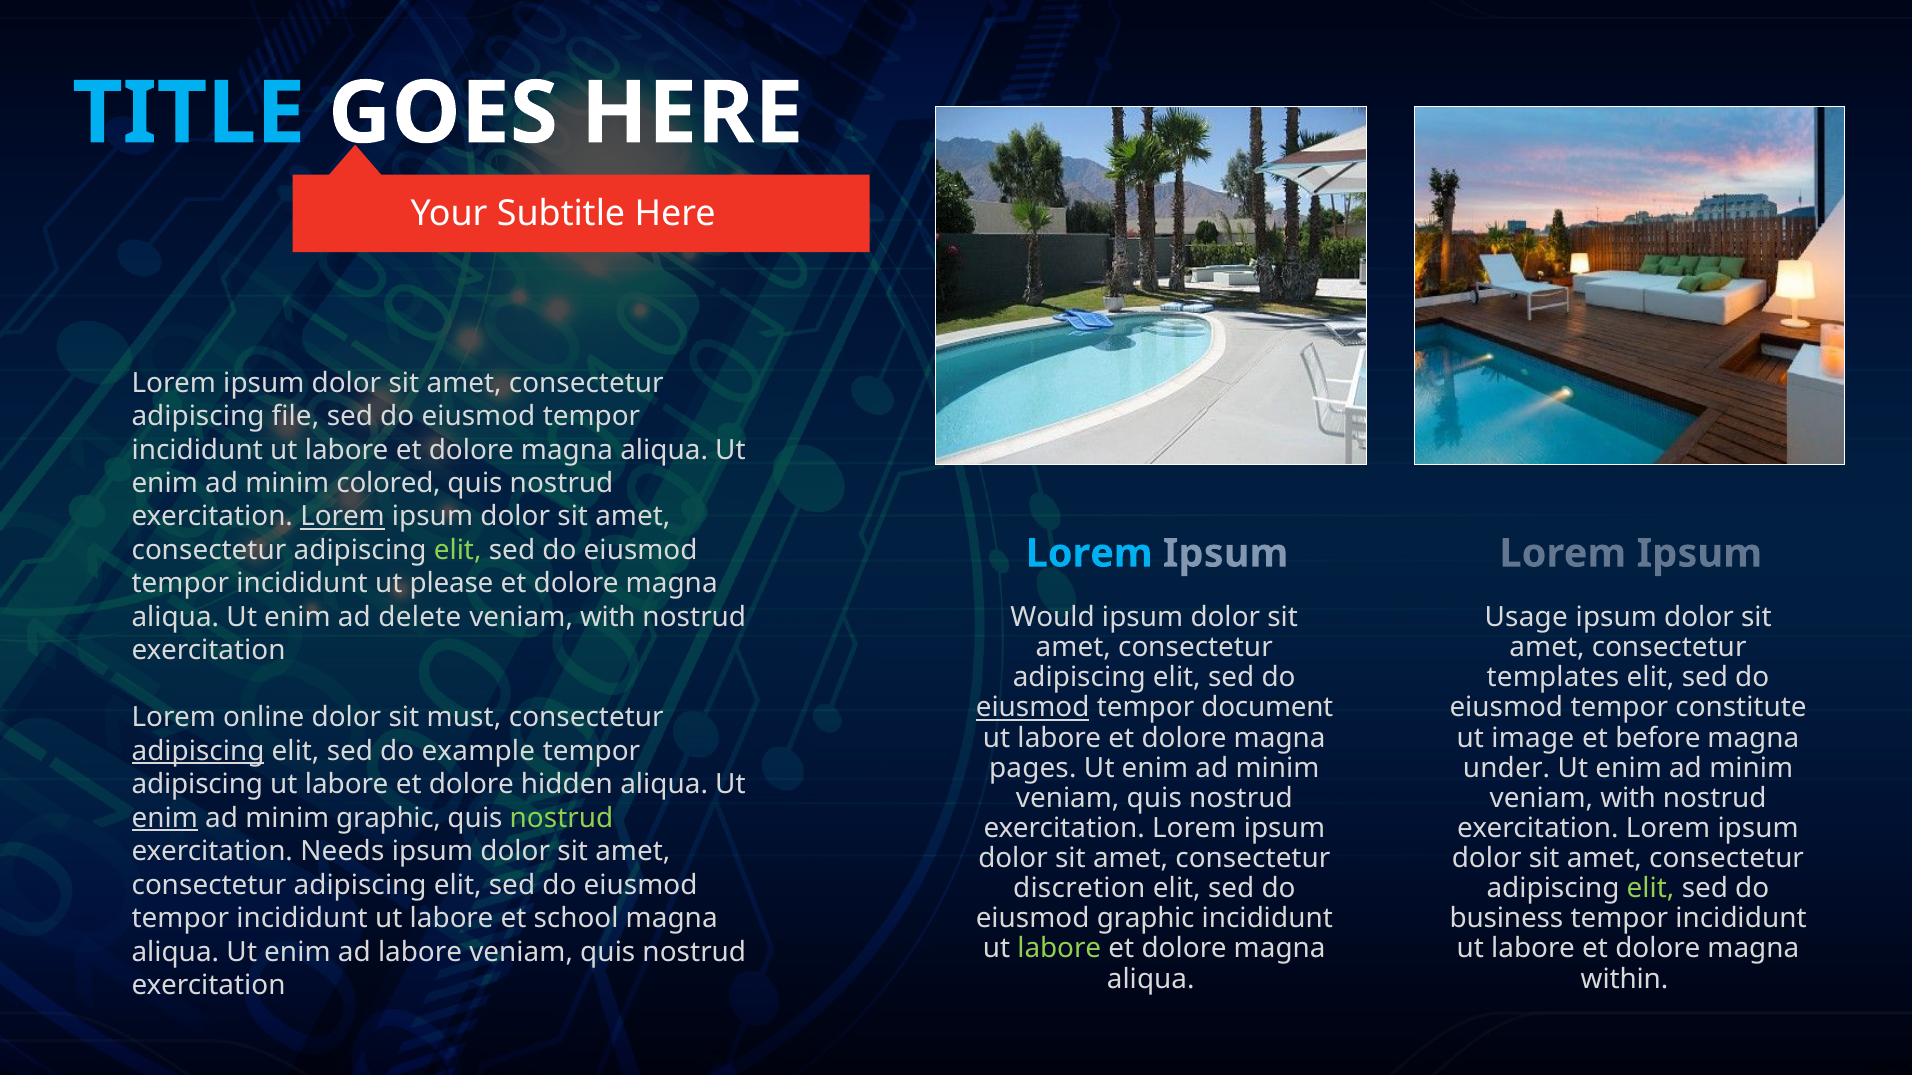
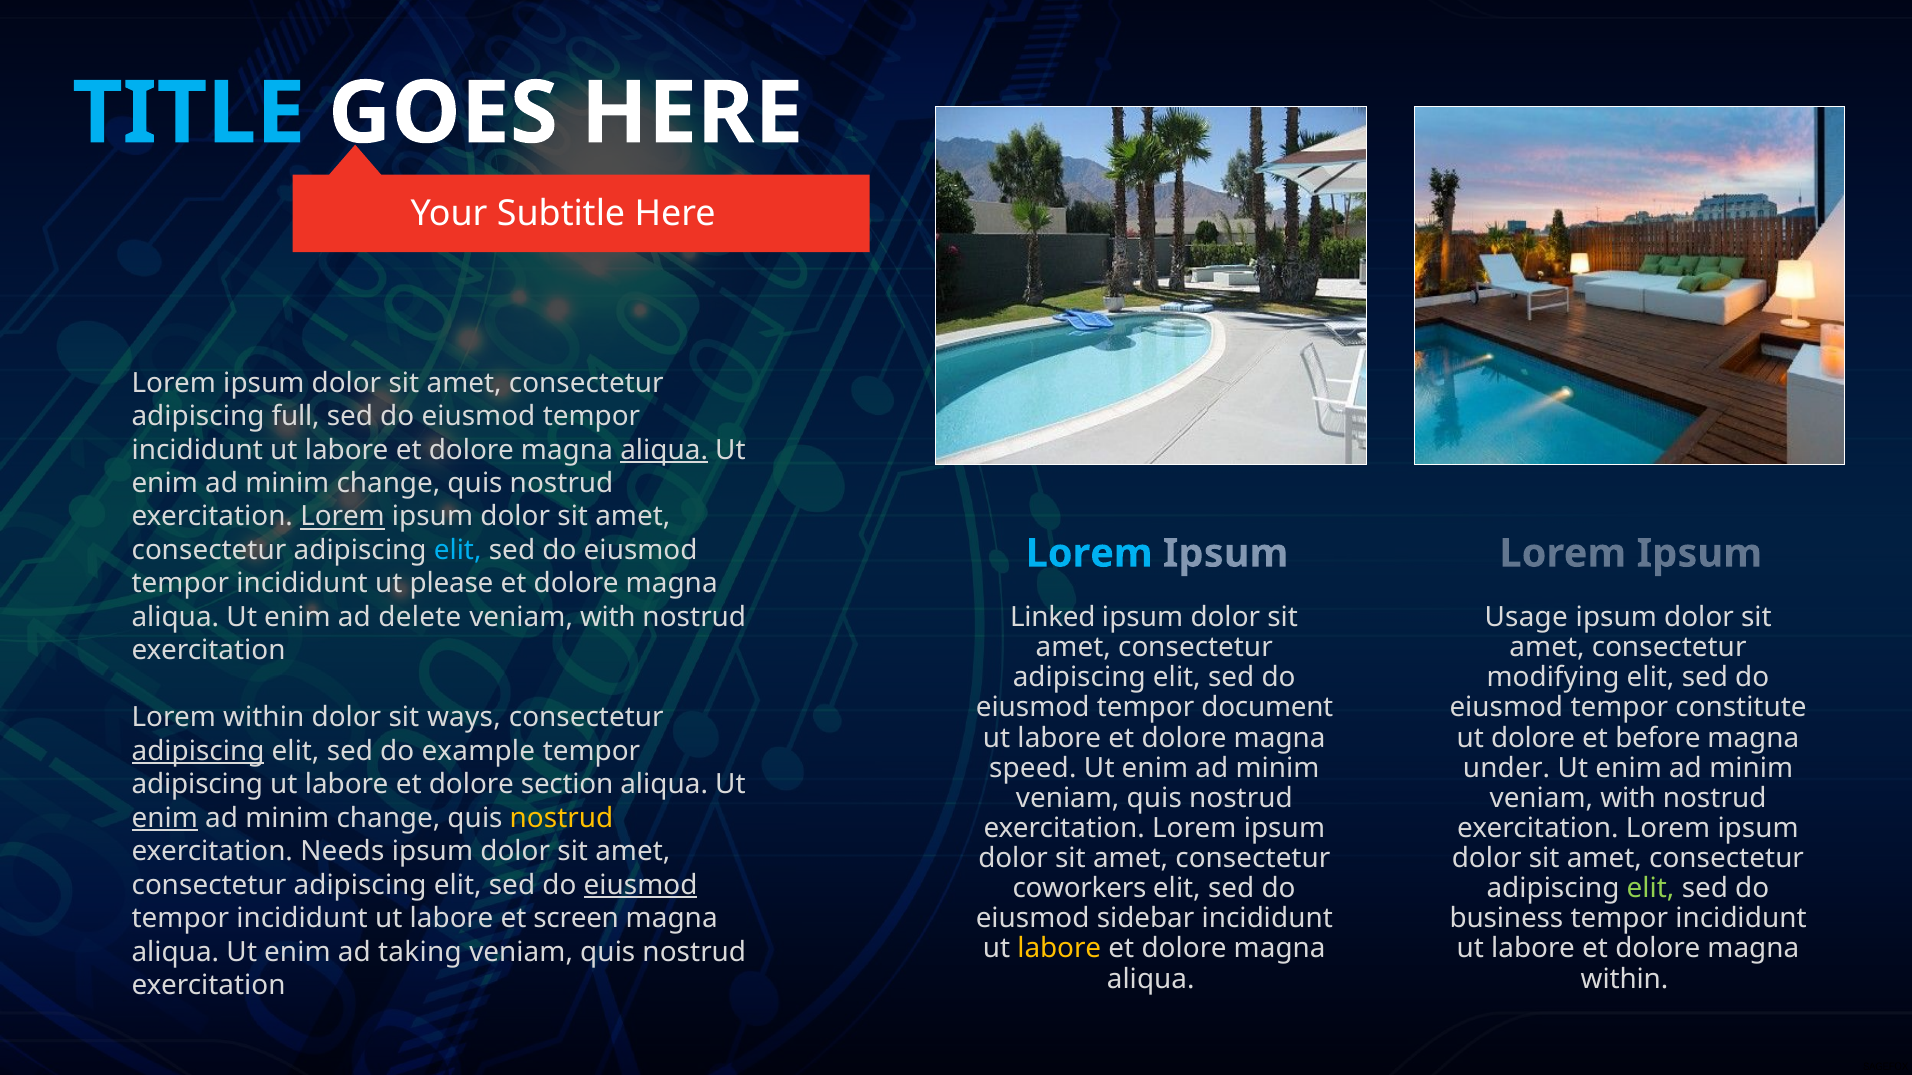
file: file -> full (296, 417)
aliqua underline: none -> present (664, 450)
colored: colored -> change (388, 484)
elit colour: light green -> light blue (458, 551)
Would: Would -> Linked (1053, 618)
templates: templates -> modifying (1553, 678)
eiusmod underline: present -> none (1033, 708)
Lorem online: online -> within (264, 718)
must: must -> ways (464, 718)
ut image: image -> dolore (1533, 738)
pages: pages -> speed (1033, 768)
hidden: hidden -> section (567, 785)
graphic: graphic -> change (388, 818)
nostrud colour: light green -> yellow (562, 818)
eiusmod underline: none -> present (641, 885)
discretion: discretion -> coworkers (1079, 889)
school: school -> screen (576, 919)
eiusmod graphic: graphic -> sidebar (1146, 919)
labore colour: light green -> yellow (1059, 949)
ad labore: labore -> taking (420, 952)
